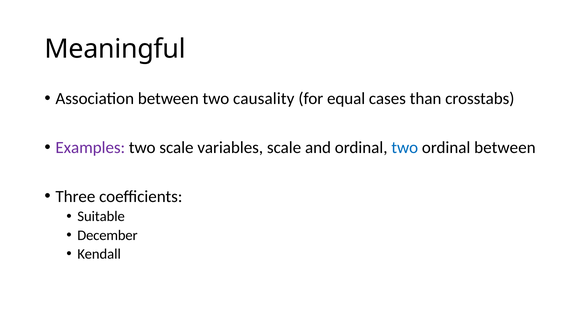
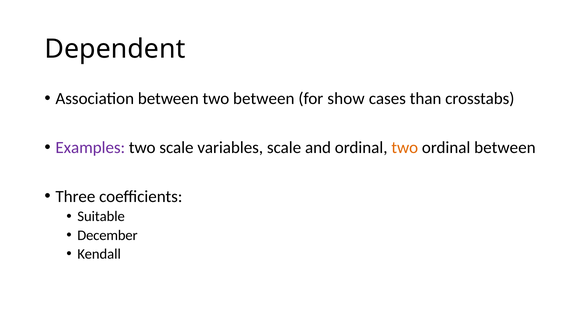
Meaningful: Meaningful -> Dependent (115, 49)
two causality: causality -> between (264, 99)
equal: equal -> show (346, 99)
two colour: blue -> orange (405, 148)
